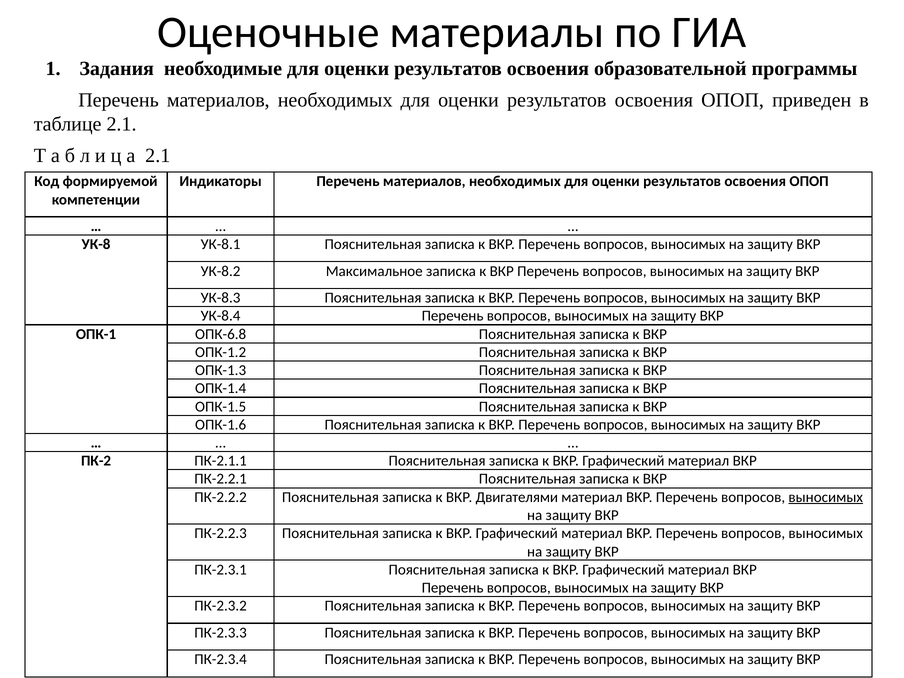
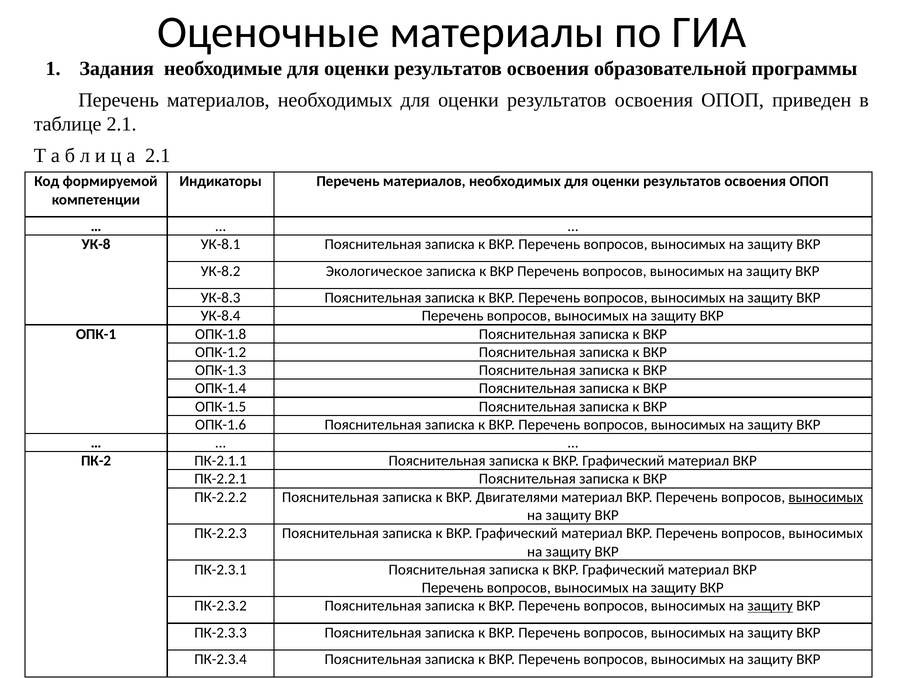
Максимальное: Максимальное -> Экологическое (374, 271)
ОПК-6.8: ОПК-6.8 -> ОПК-1.8 (221, 334)
защиту underline: none -> present (770, 606)
